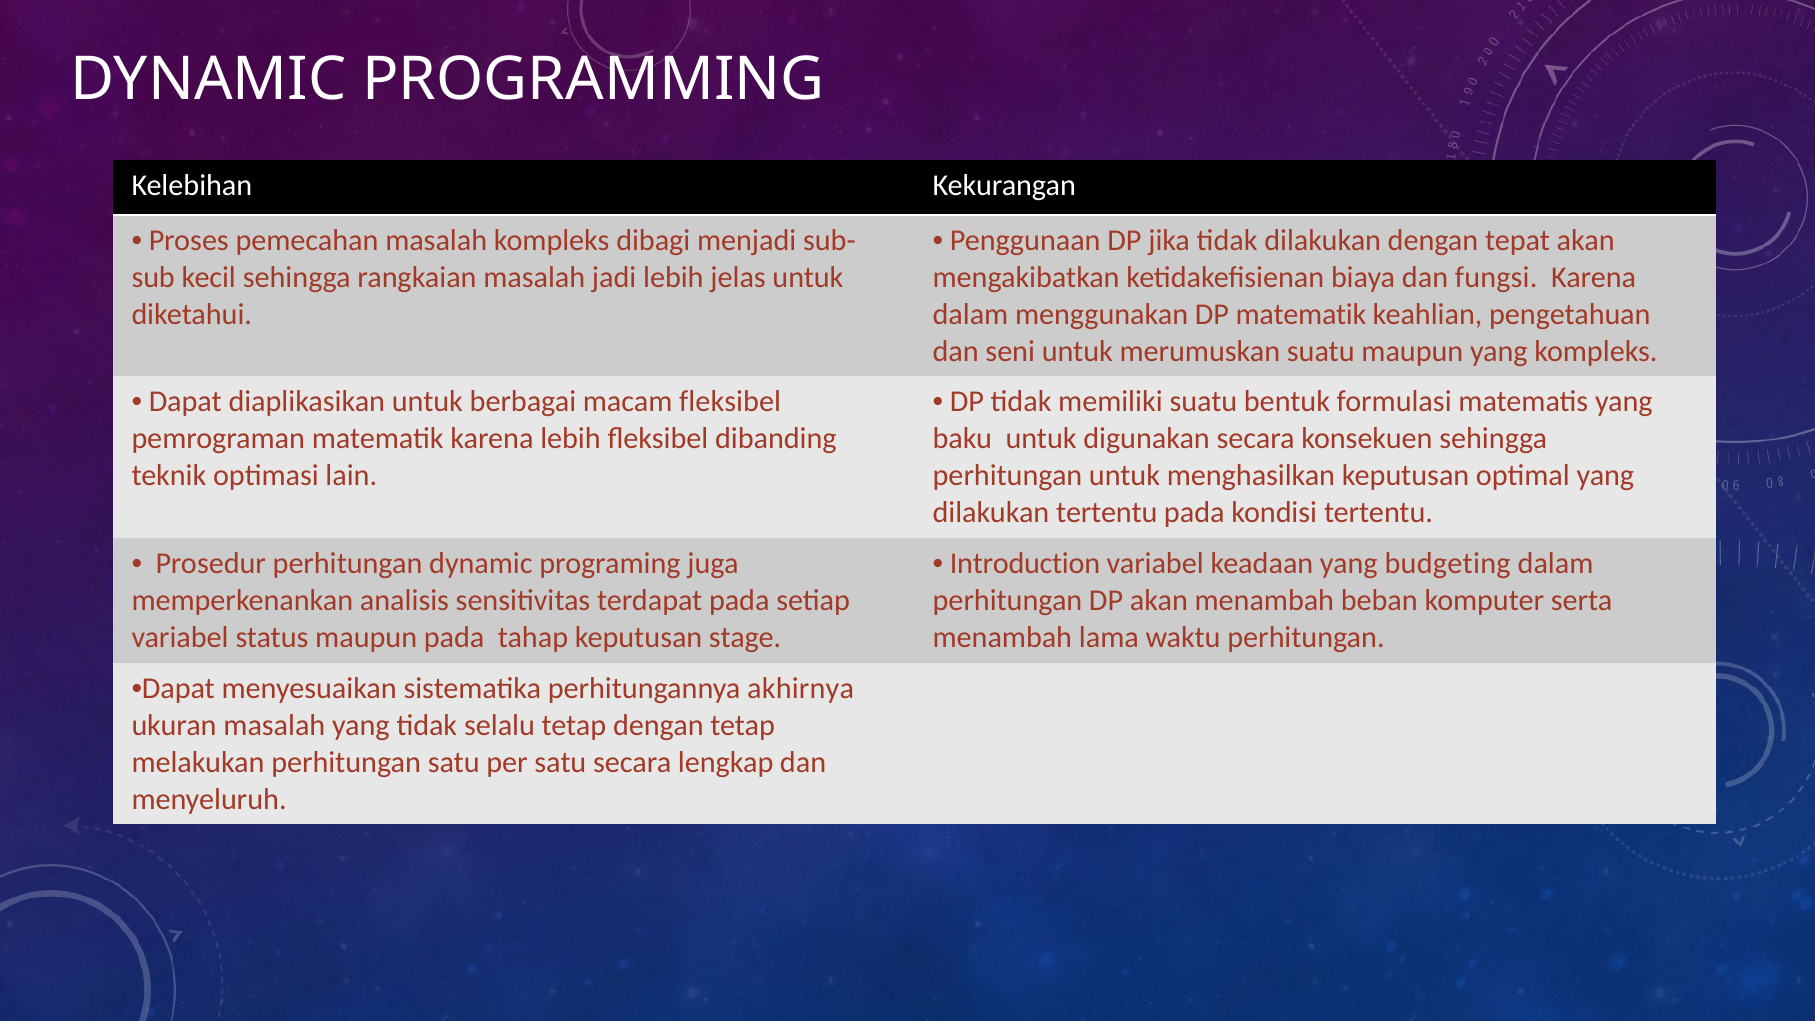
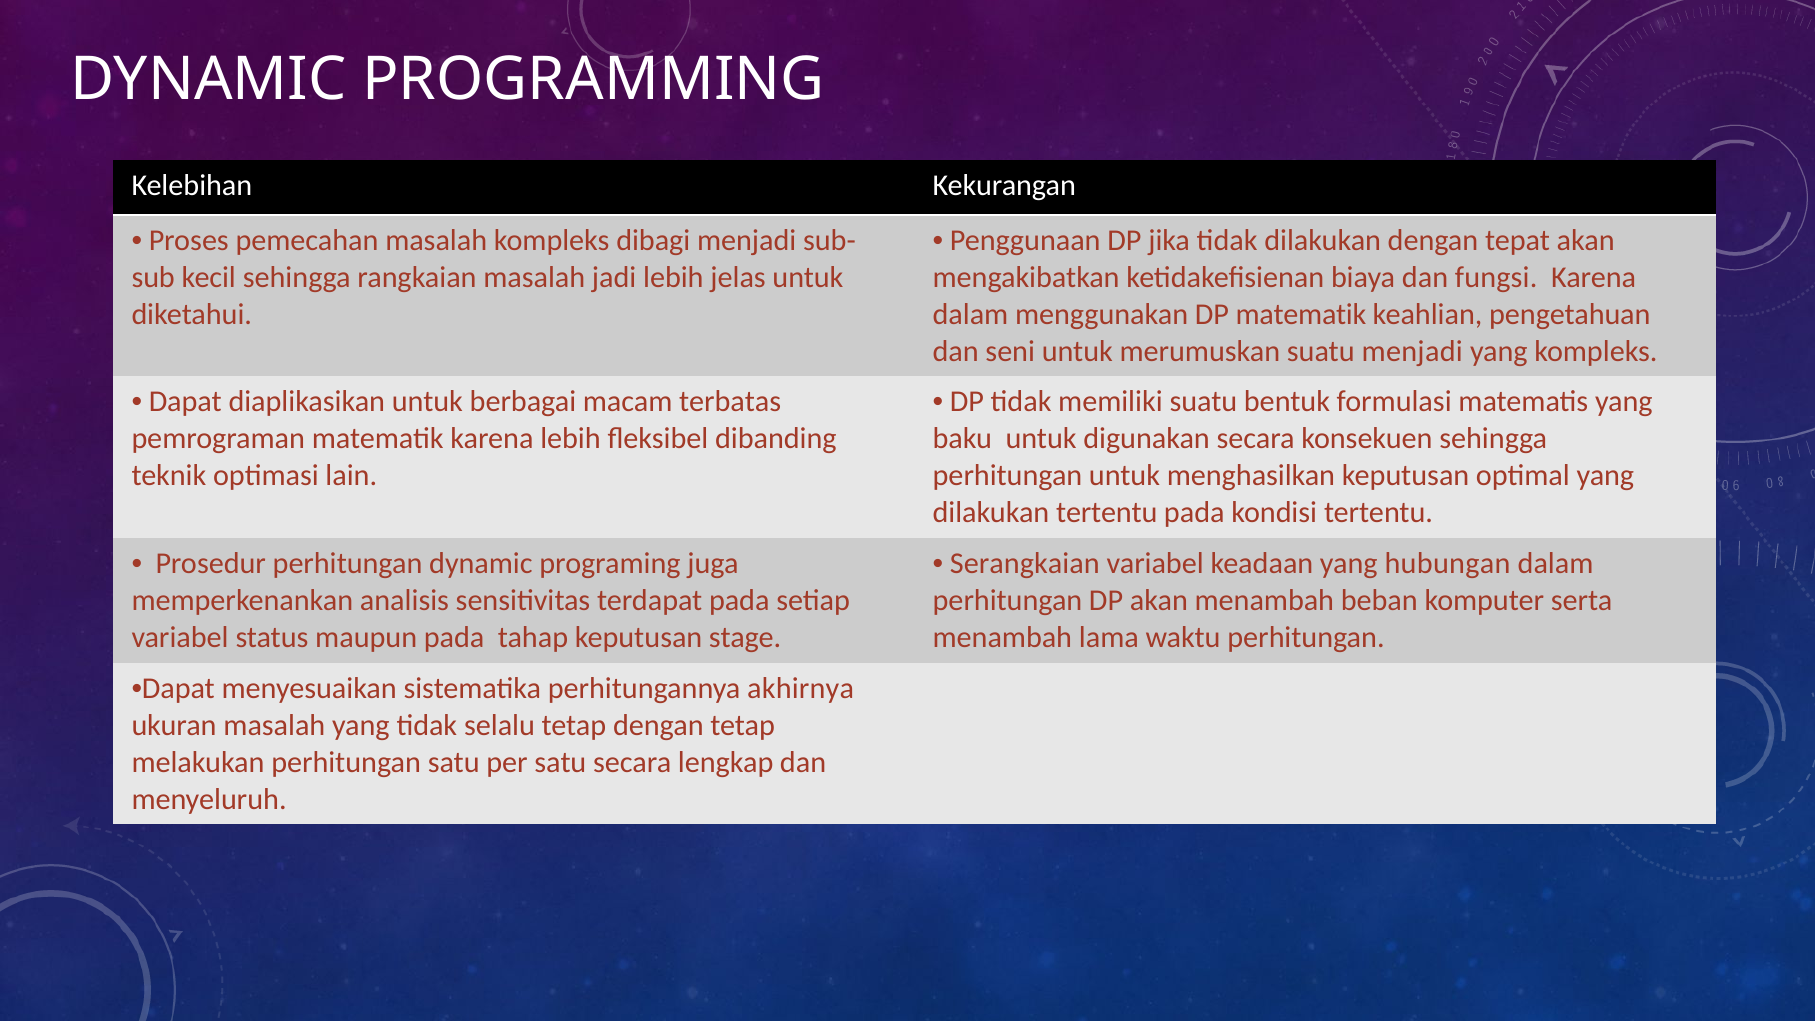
suatu maupun: maupun -> menjadi (1412, 351)
macam fleksibel: fleksibel -> terbatas (730, 402)
Introduction: Introduction -> Serangkaian (1025, 564)
budgeting: budgeting -> hubungan (1448, 564)
